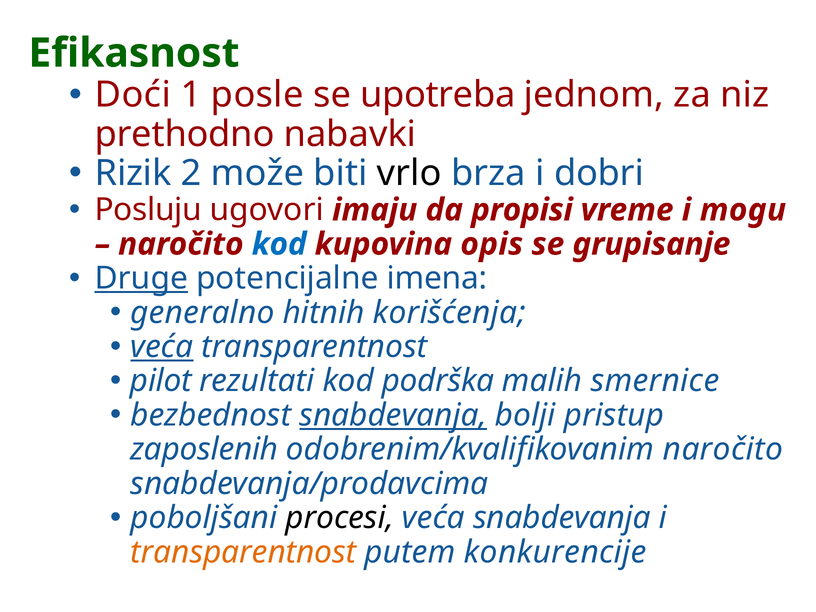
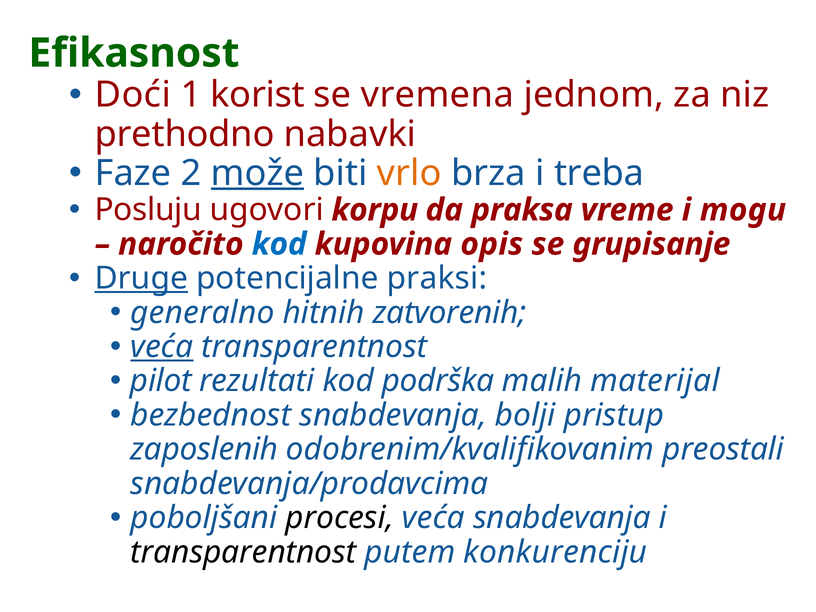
posle: posle -> korist (258, 95)
upotreba: upotreba -> vremena (437, 95)
Rizik: Rizik -> Faze (133, 173)
može underline: none -> present (257, 173)
vrlo colour: black -> orange (409, 173)
dobri: dobri -> treba (599, 173)
imaju: imaju -> korpu (375, 210)
propisi: propisi -> praksa (522, 210)
imena: imena -> praksi (437, 278)
korišćenja: korišćenja -> zatvorenih (449, 313)
smernice: smernice -> materijal (655, 381)
snabdevanja underline: present -> none (393, 415)
odobrenim/kvalifikovanim naročito: naročito -> preostali (723, 449)
transparentnost colour: orange -> black (243, 552)
konkurencije: konkurencije -> konkurenciju (555, 552)
